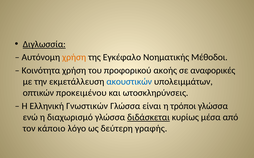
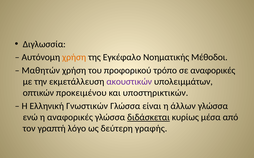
Διγλωσσία underline: present -> none (44, 44)
Κοινότητα: Κοινότητα -> Μαθητών (41, 71)
ακοής: ακοής -> τρόπο (165, 71)
ακουστικών colour: blue -> purple (129, 82)
ωτοσκληρύνσεις: ωτοσκληρύνσεις -> υποστηρικτικών (155, 93)
τρόποι: τρόποι -> άλλων (183, 106)
η διαχωρισμό: διαχωρισμό -> αναφορικές (70, 118)
κάποιο: κάποιο -> γραπτή (52, 129)
